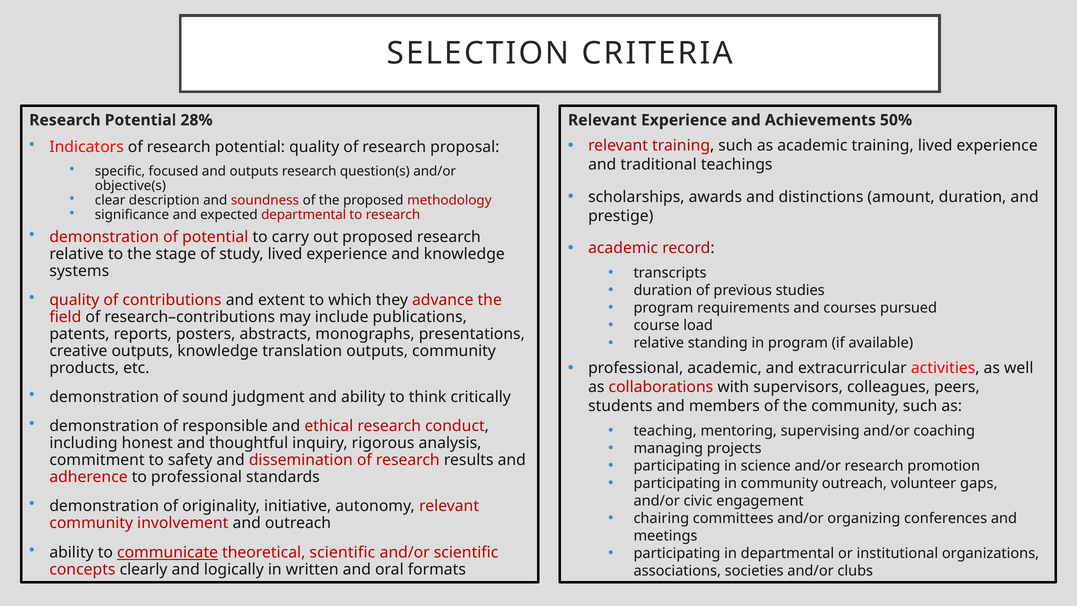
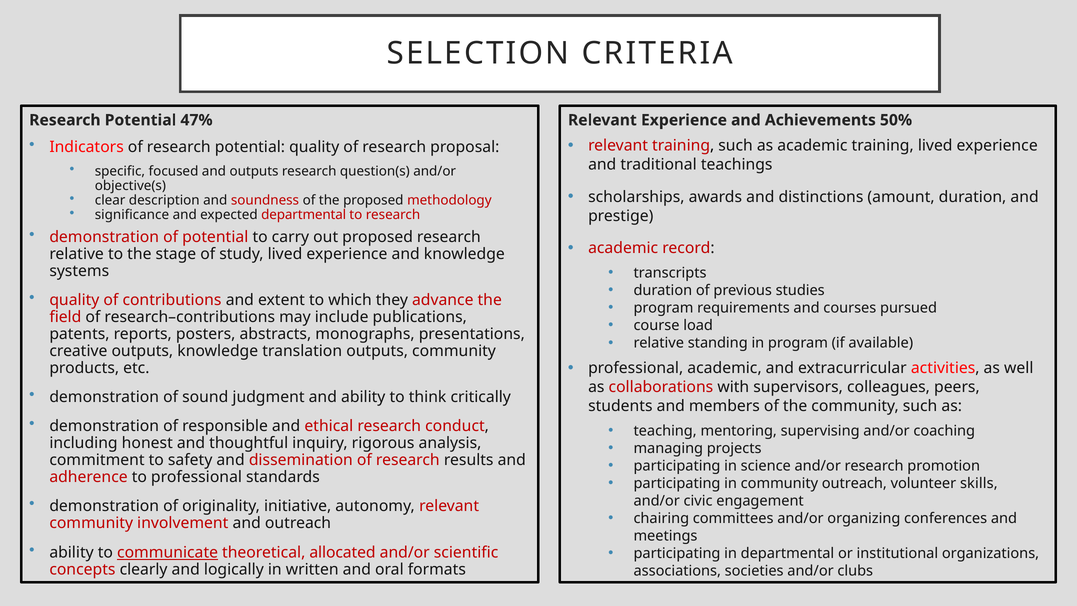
28%: 28% -> 47% (197, 120)
gaps: gaps -> skills (979, 483)
theoretical scientific: scientific -> allocated (342, 552)
